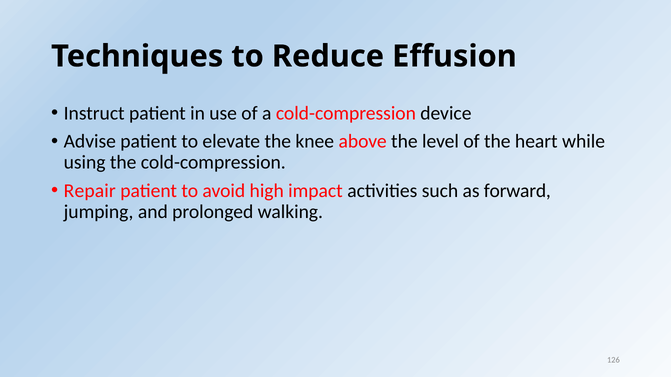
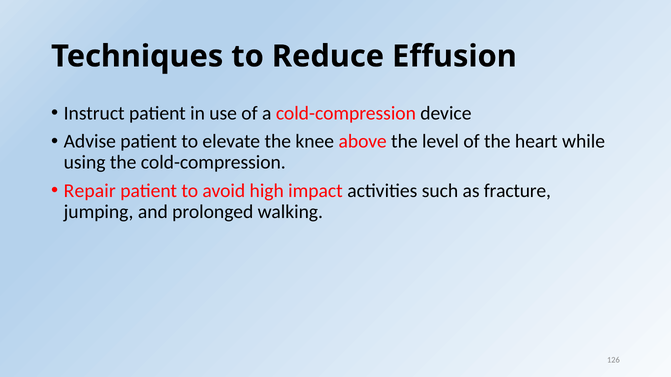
forward: forward -> fracture (517, 191)
